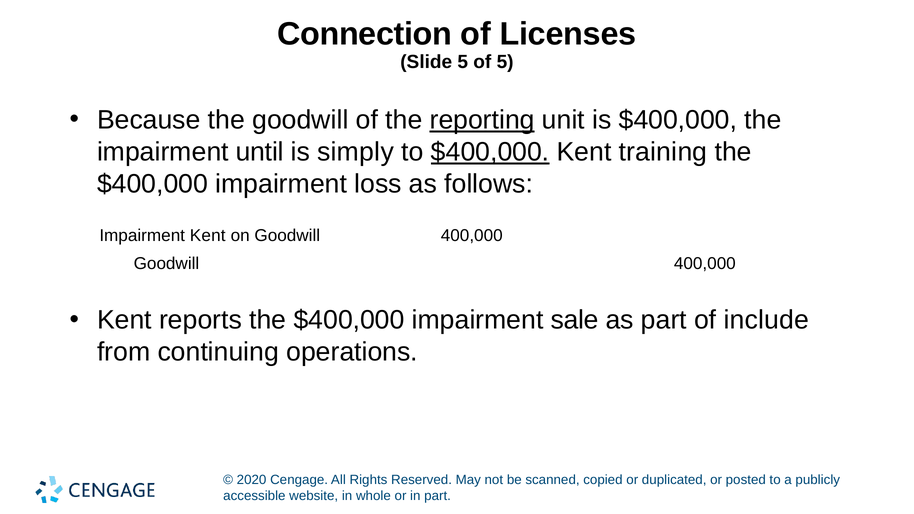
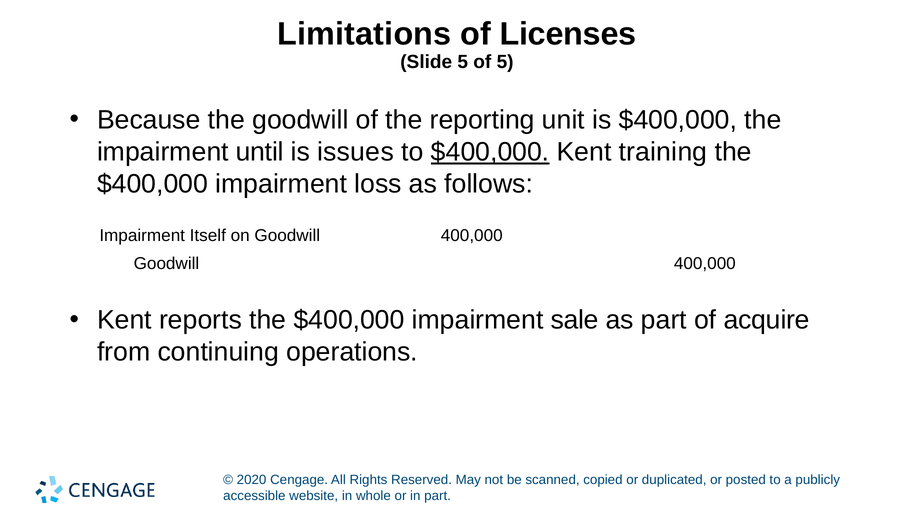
Connection: Connection -> Limitations (364, 34)
reporting underline: present -> none (482, 120)
simply: simply -> issues (356, 152)
Impairment Kent: Kent -> Itself (208, 236)
include: include -> acquire (767, 320)
